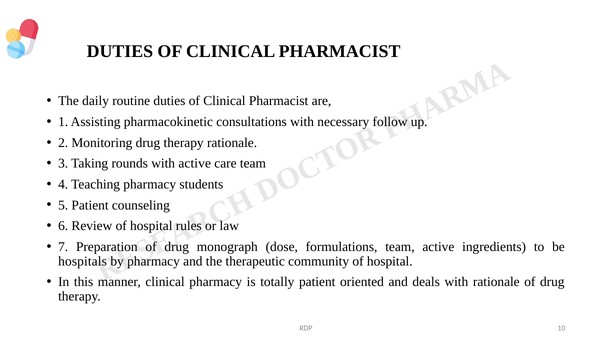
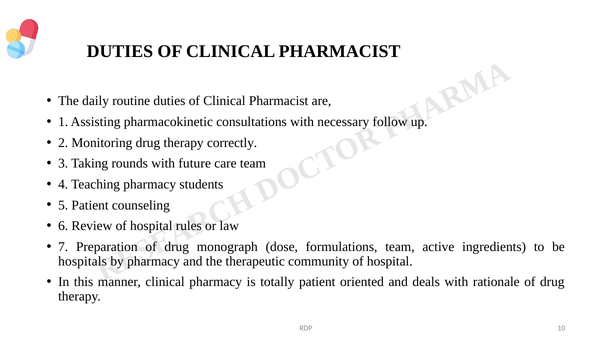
therapy rationale: rationale -> correctly (232, 143)
with active: active -> future (195, 164)
